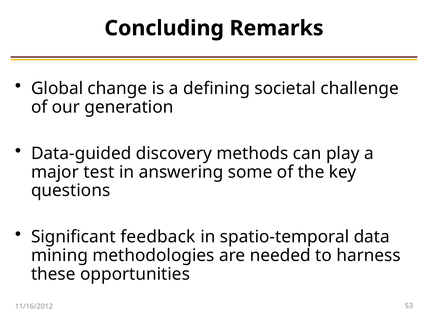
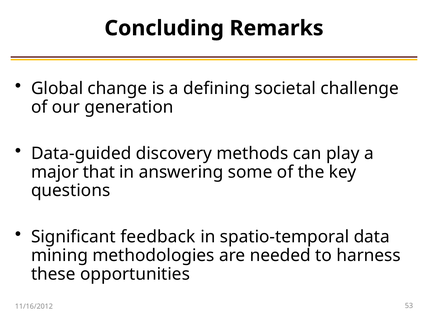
test: test -> that (99, 172)
